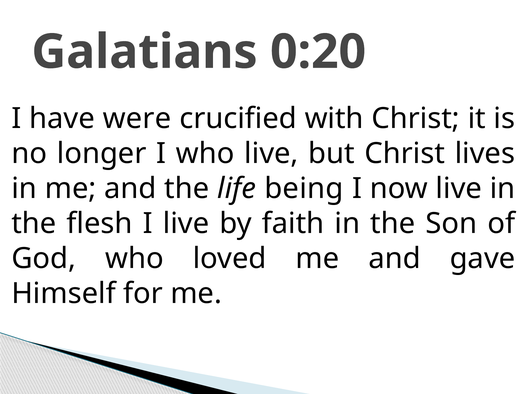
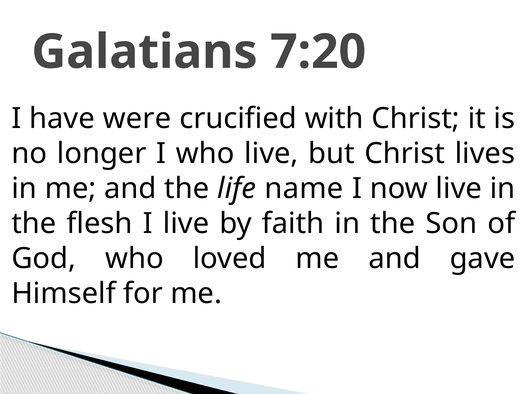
0:20: 0:20 -> 7:20 (318, 52)
being: being -> name (304, 188)
